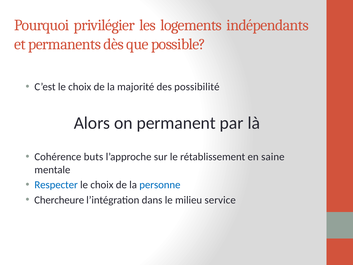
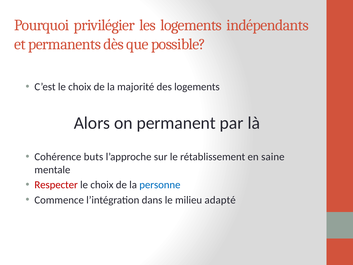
des possibilité: possibilité -> logements (197, 87)
Respecter colour: blue -> red (56, 185)
Chercheure: Chercheure -> Commence (59, 200)
service: service -> adapté (220, 200)
